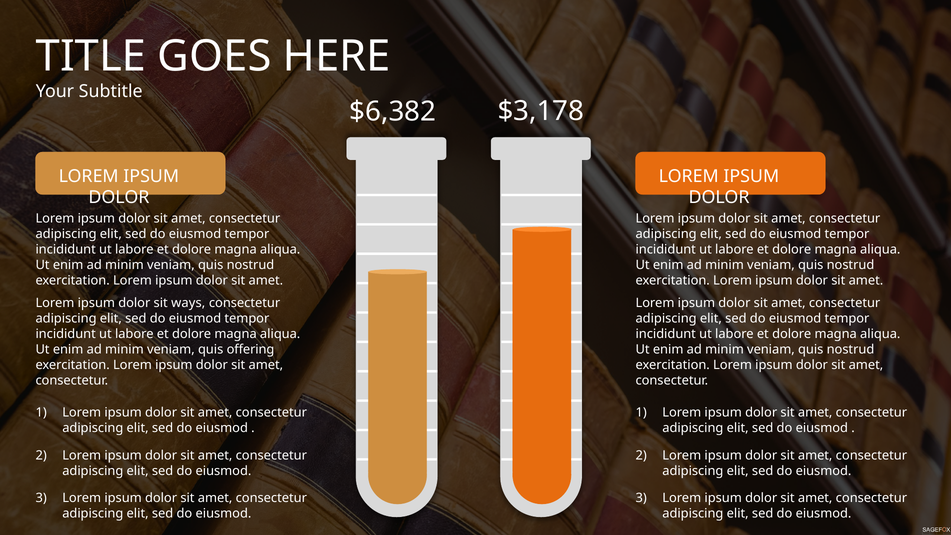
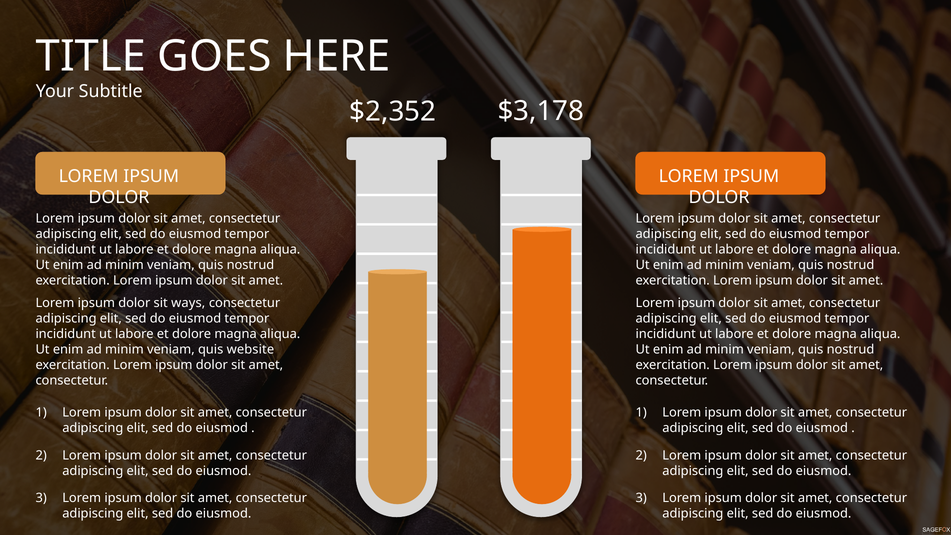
$6,382: $6,382 -> $2,352 (393, 111)
offering: offering -> website (250, 349)
